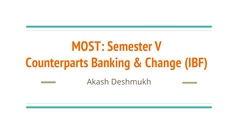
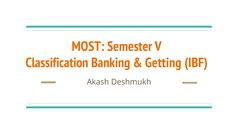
Counterparts: Counterparts -> Classification (57, 63)
Change: Change -> Getting (163, 63)
